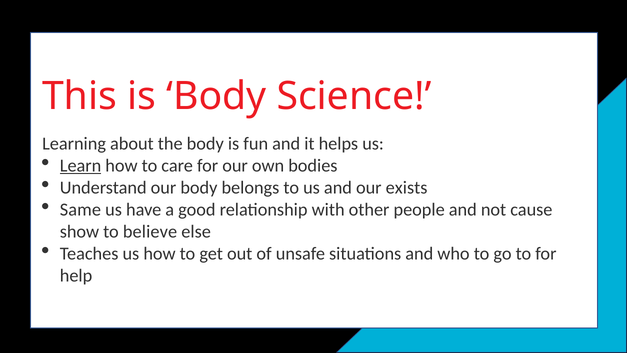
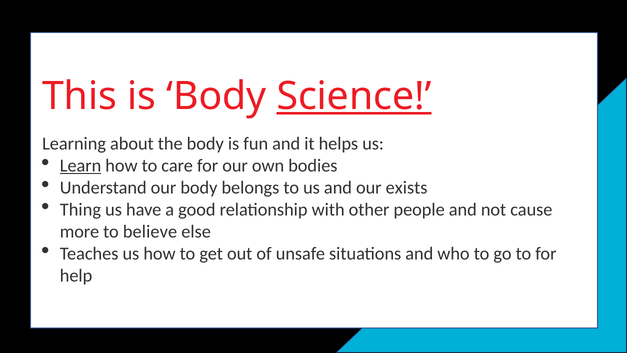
Science underline: none -> present (354, 96)
Same: Same -> Thing (80, 209)
show: show -> more (80, 231)
